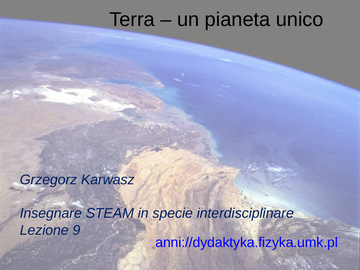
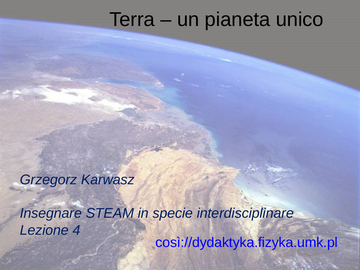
9: 9 -> 4 (76, 230)
anni://dydaktyka.fizyka.umk.pl: anni://dydaktyka.fizyka.umk.pl -> così://dydaktyka.fizyka.umk.pl (247, 243)
